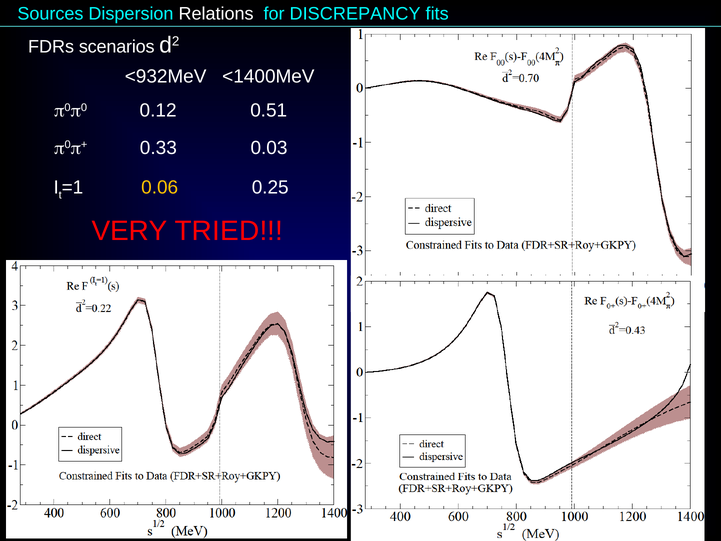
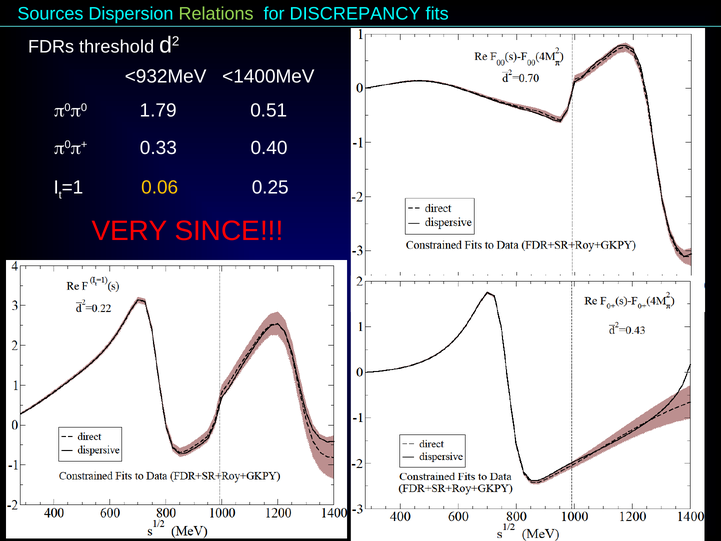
Relations colour: white -> light green (216, 14)
scenarios: scenarios -> threshold (117, 47)
0.12: 0.12 -> 1.79 (158, 111)
0.03: 0.03 -> 0.40 (269, 148)
TRIED: TRIED -> SINCE (229, 231)
